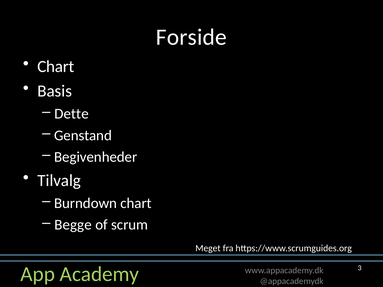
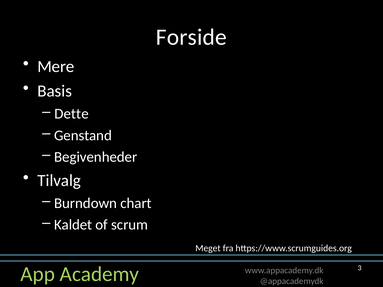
Chart: Chart -> Mere (56, 66)
Begge: Begge -> Kaldet (73, 225)
